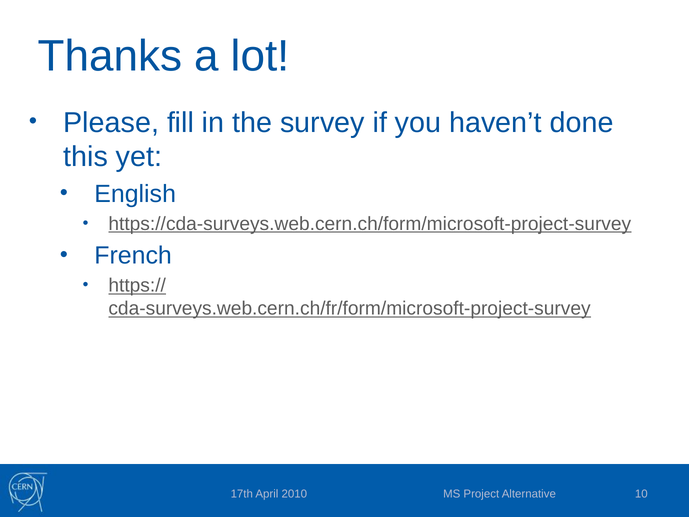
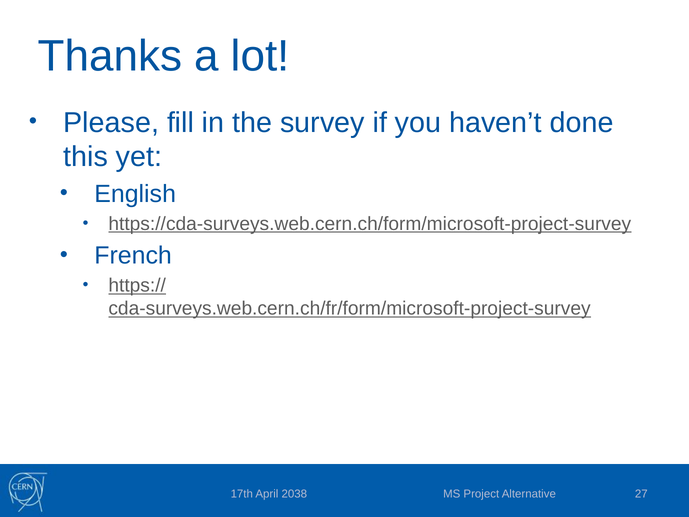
10: 10 -> 27 (641, 493)
2010: 2010 -> 2038 (294, 494)
